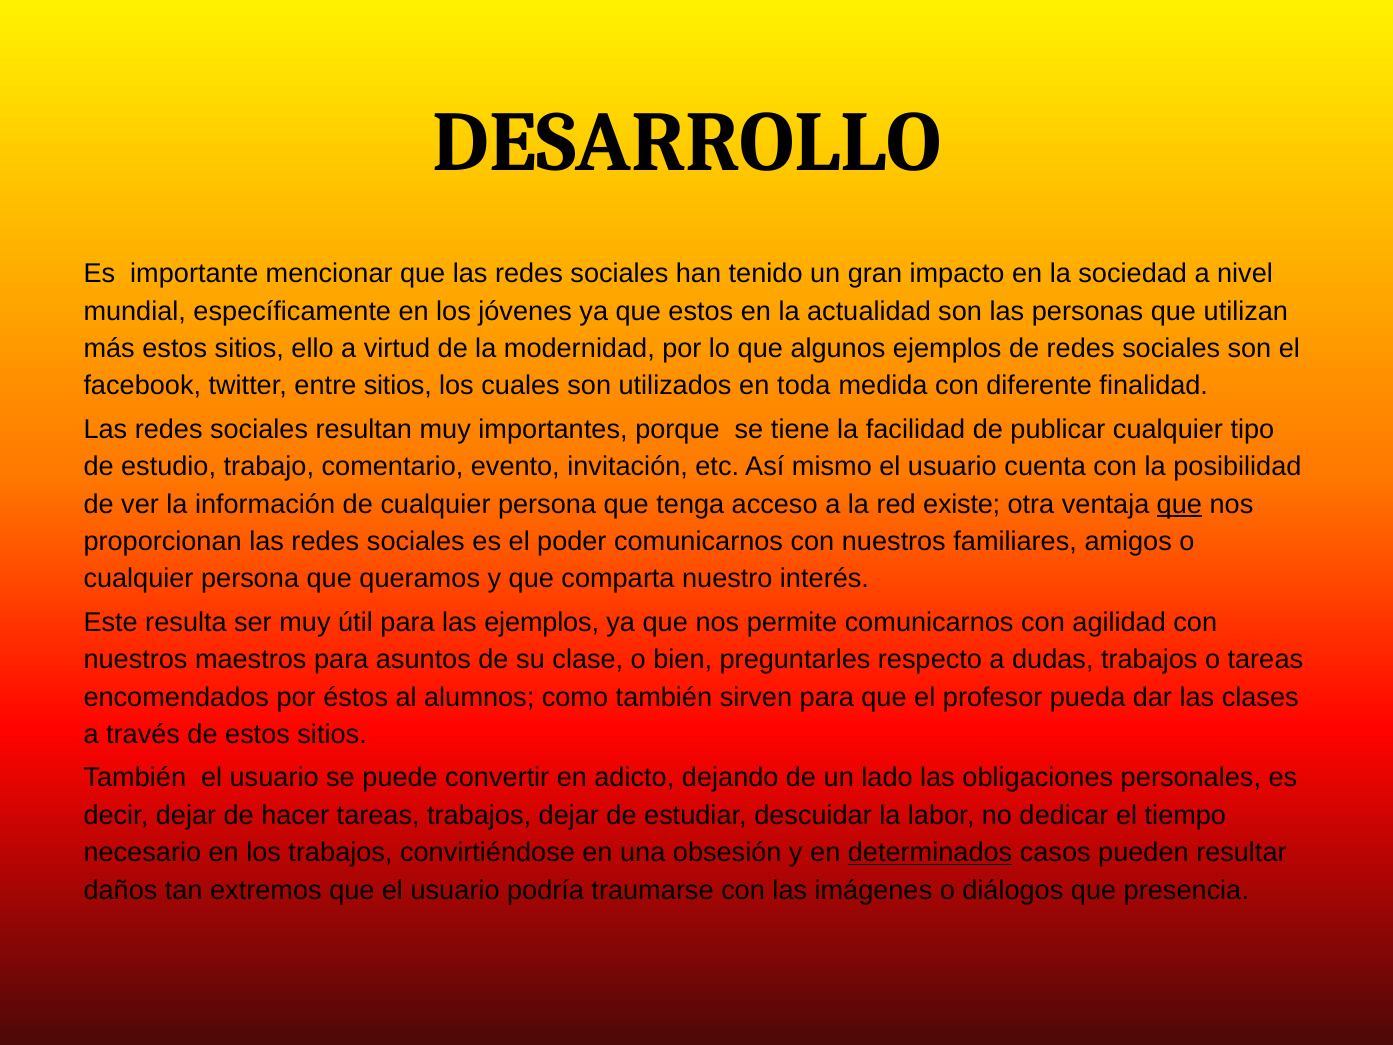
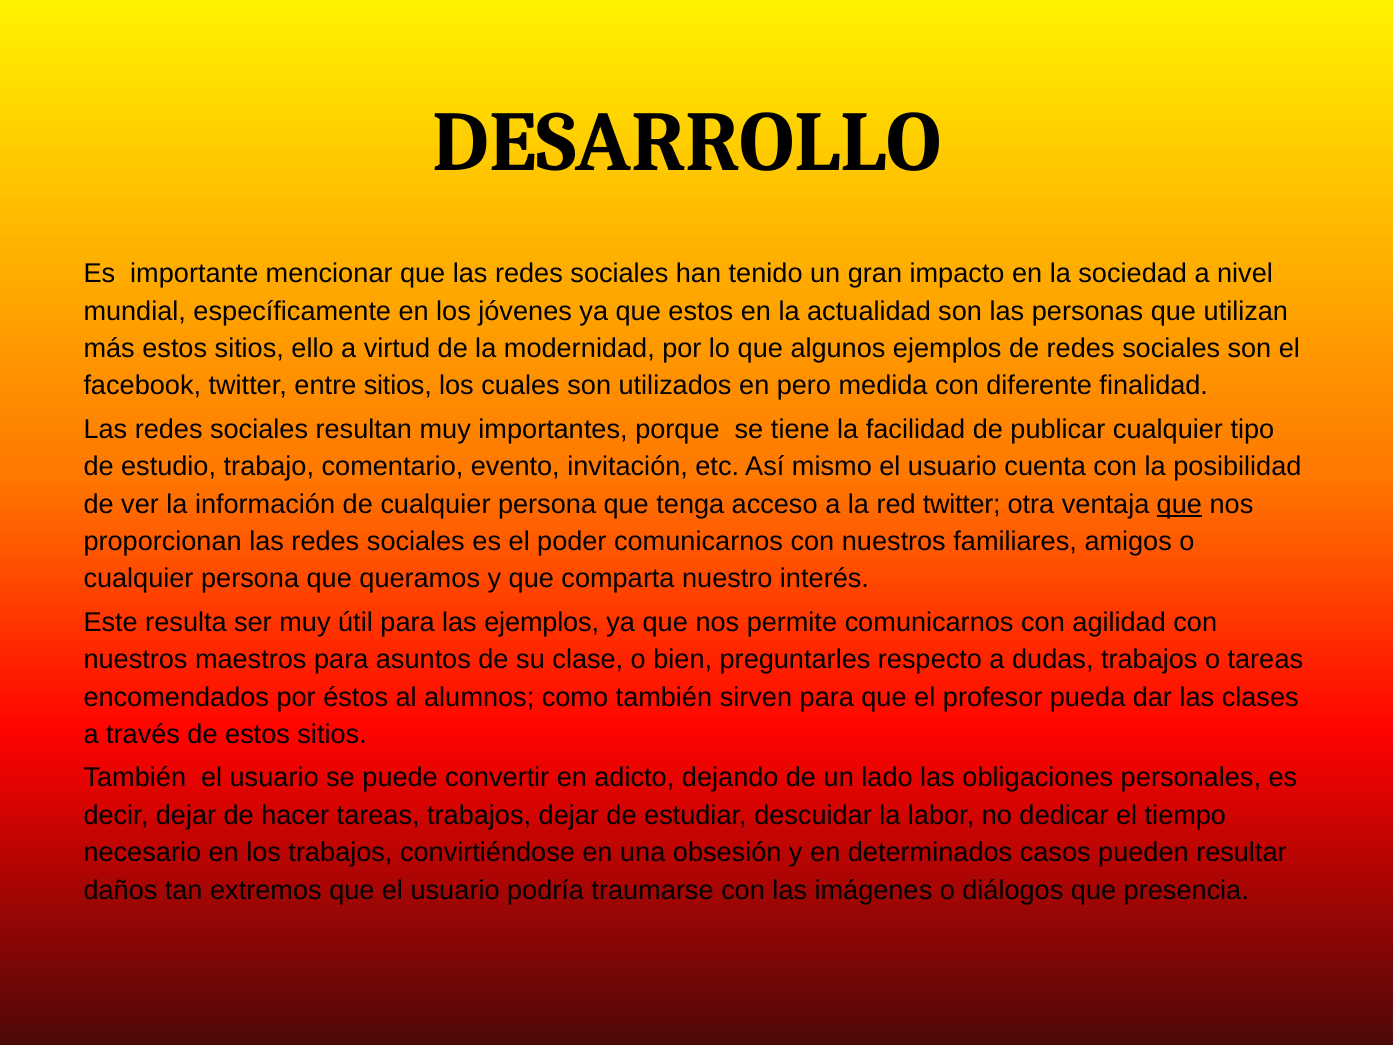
toda: toda -> pero (804, 386)
red existe: existe -> twitter (962, 504)
determinados underline: present -> none (930, 853)
